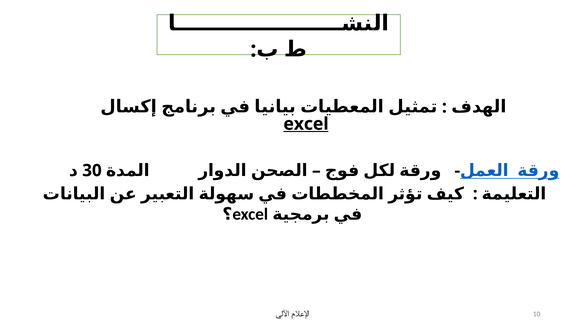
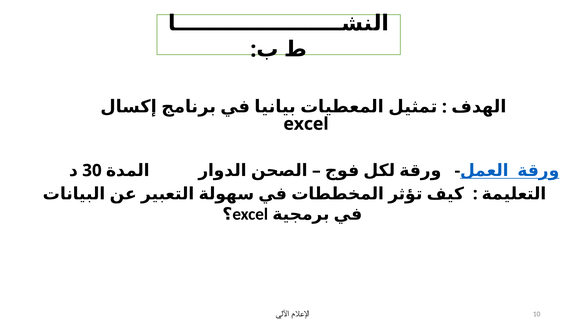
excel underline: present -> none (306, 124)
